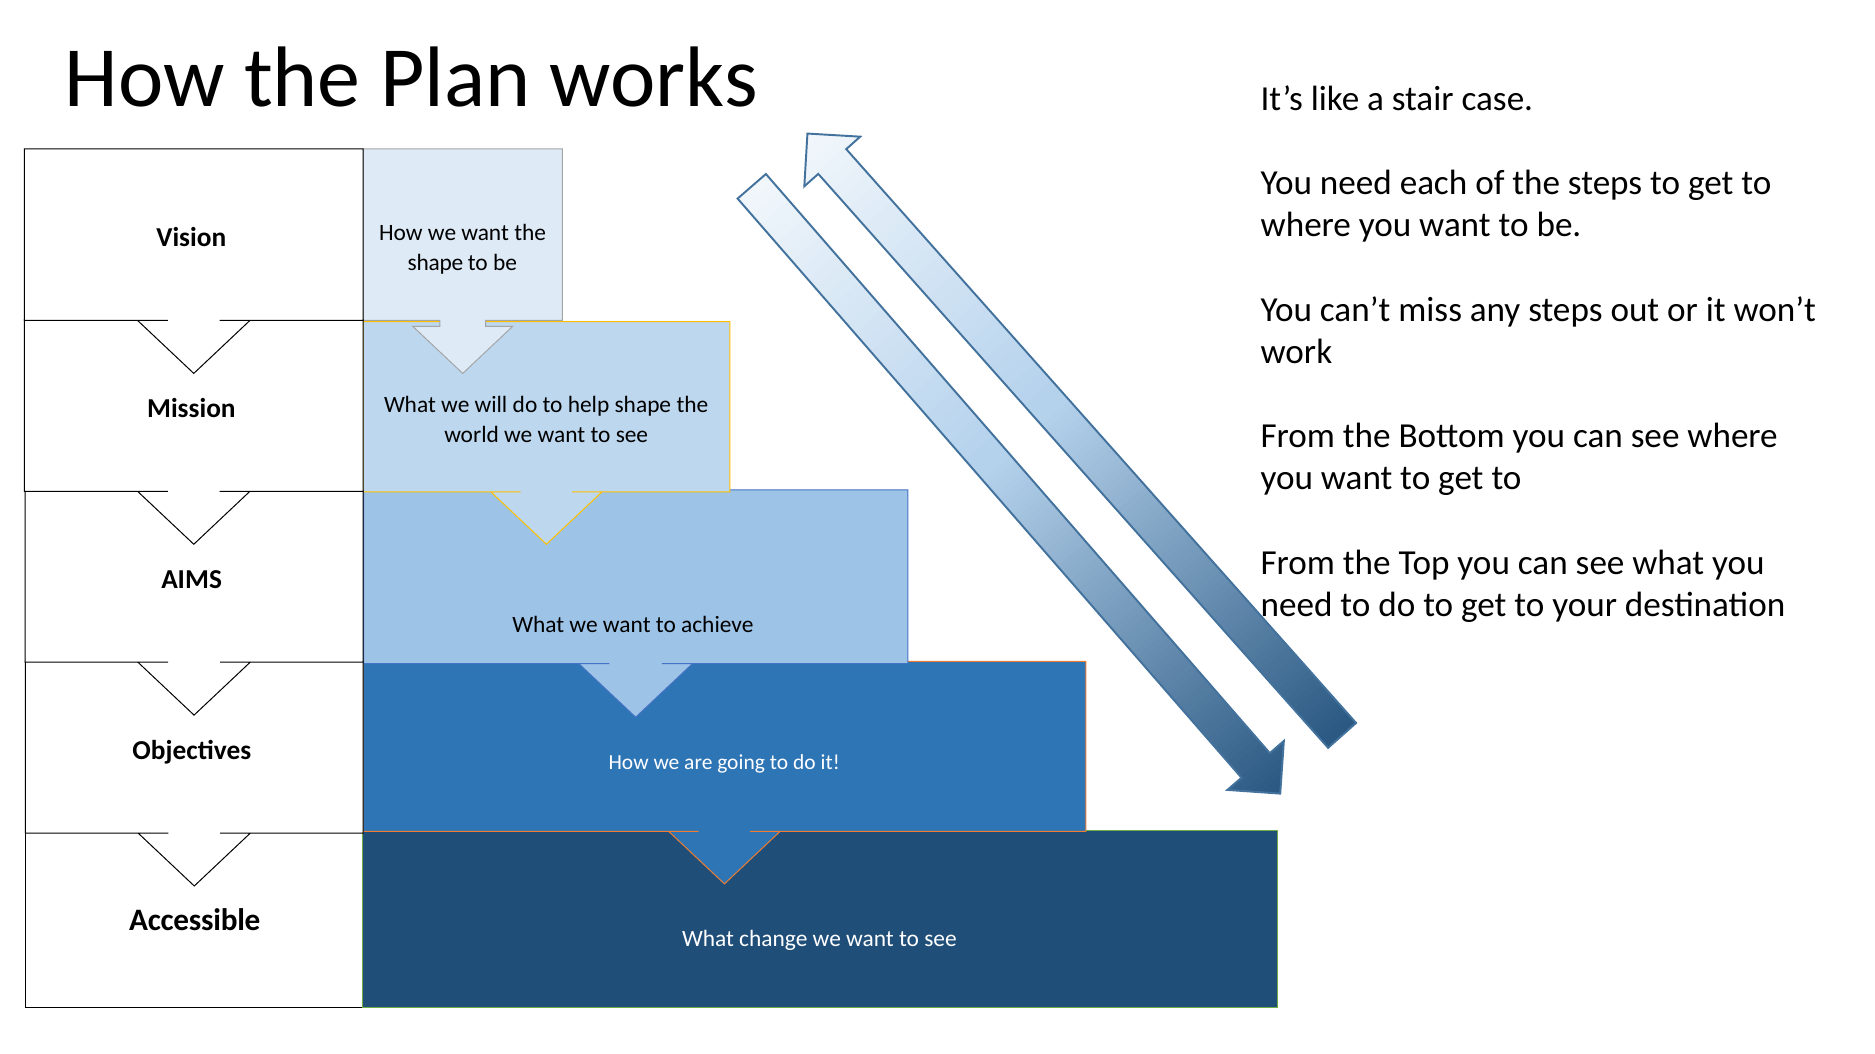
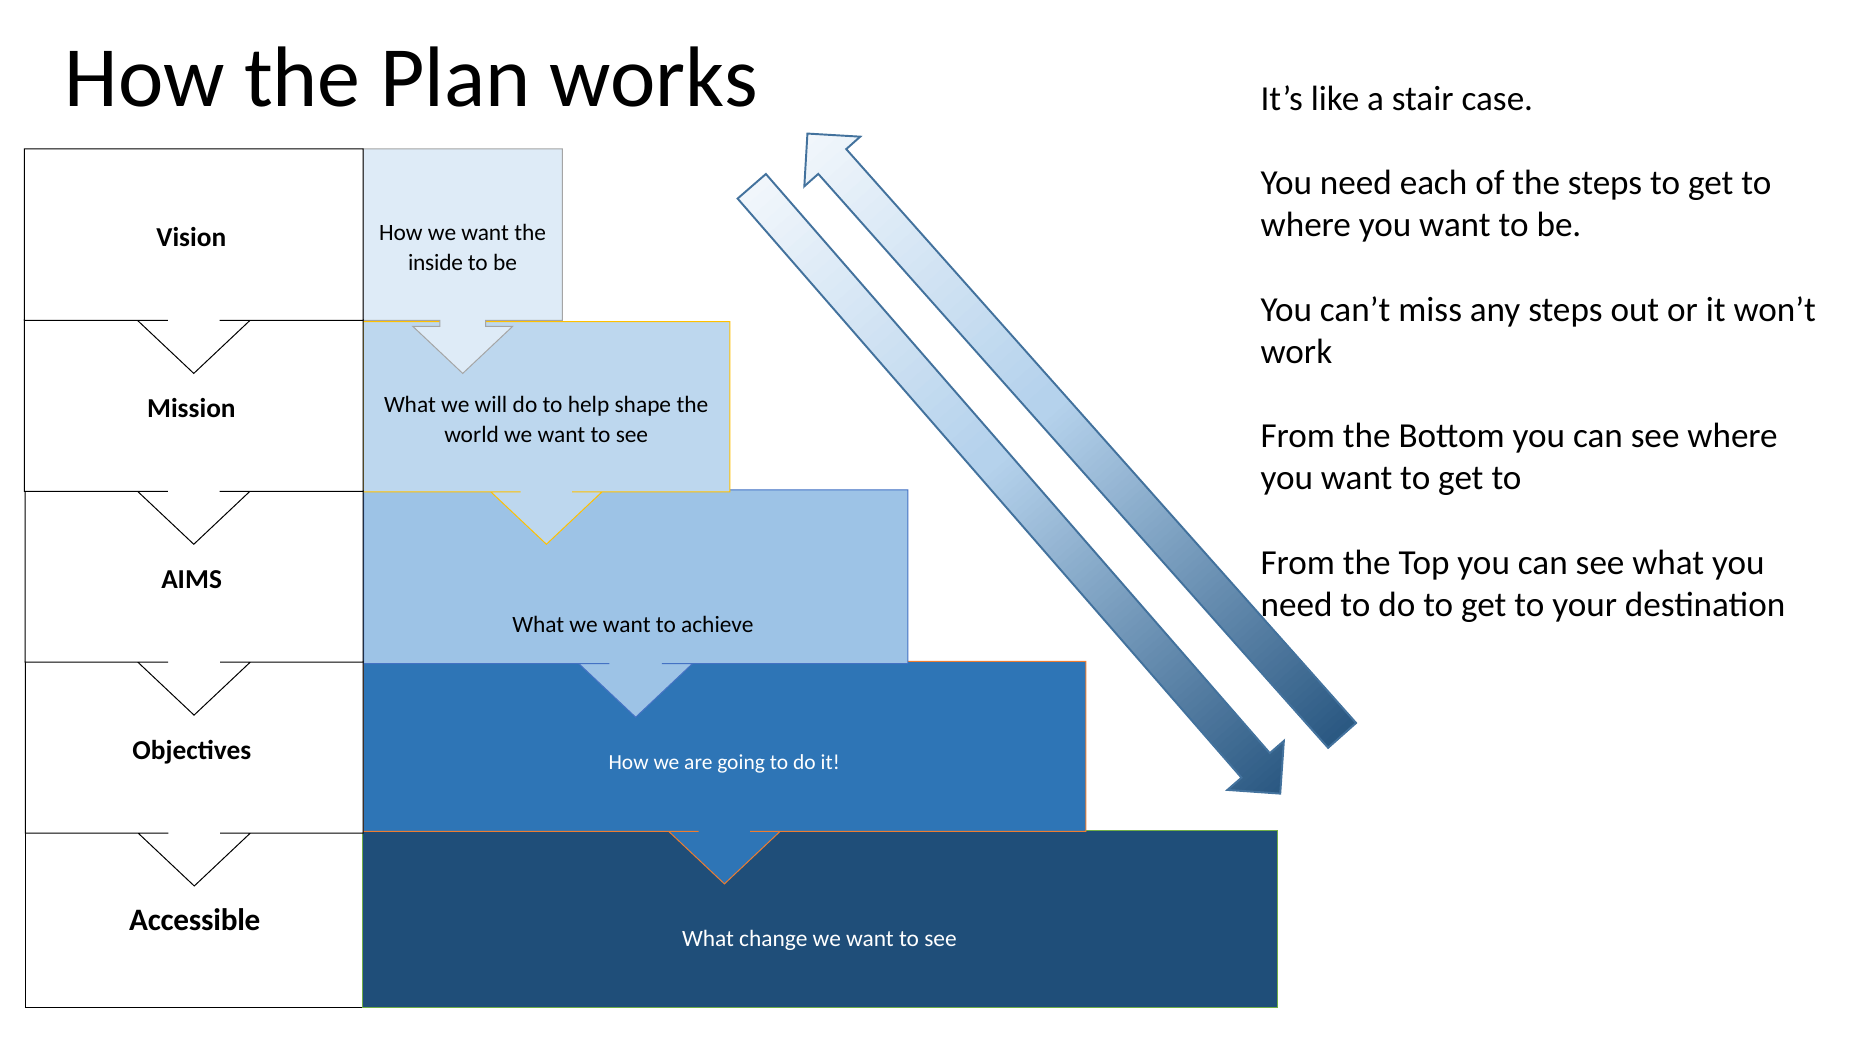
shape: shape -> inside (436, 263)
